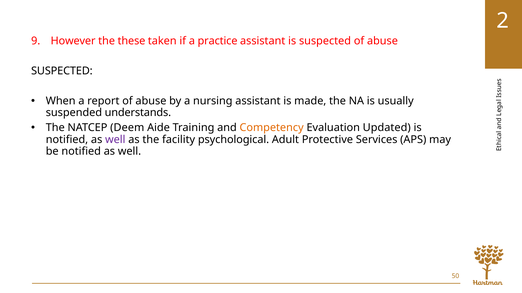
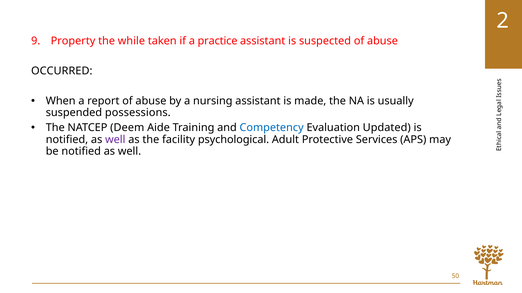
However: However -> Property (73, 41)
these: these -> while (131, 41)
SUSPECTED: SUSPECTED -> OCCURRED (62, 71)
understands: understands -> possessions (138, 113)
Competency colour: orange -> blue (272, 128)
